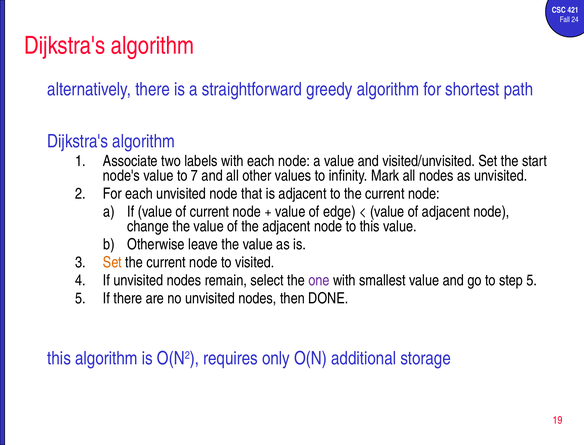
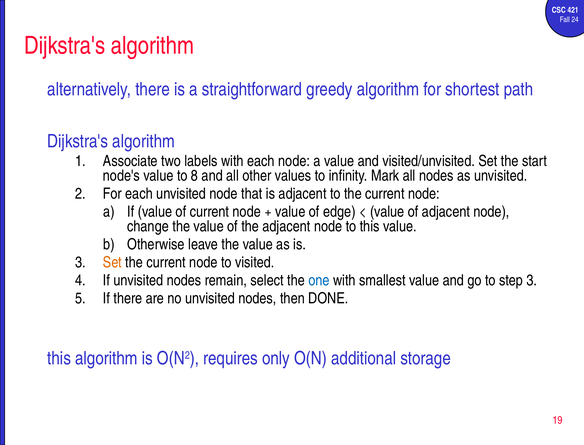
7: 7 -> 8 (195, 176)
one colour: purple -> blue (319, 280)
step 5: 5 -> 3 (532, 280)
